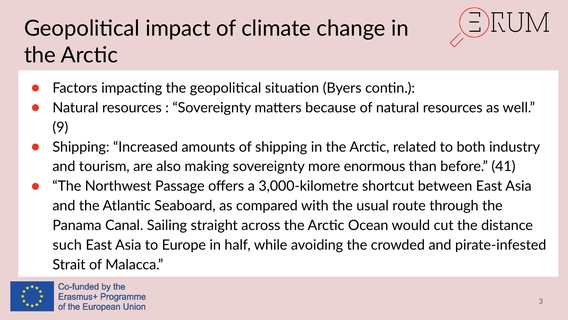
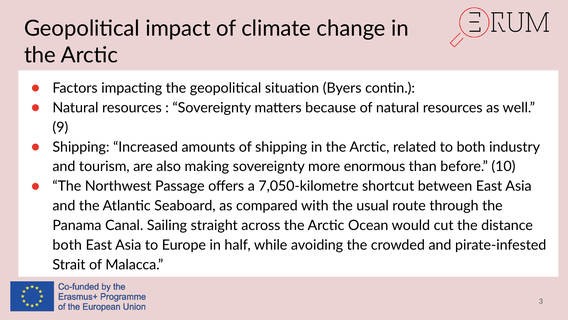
41: 41 -> 10 (503, 166)
3,000-kilometre: 3,000-kilometre -> 7,050-kilometre (308, 186)
such: such -> both (67, 245)
